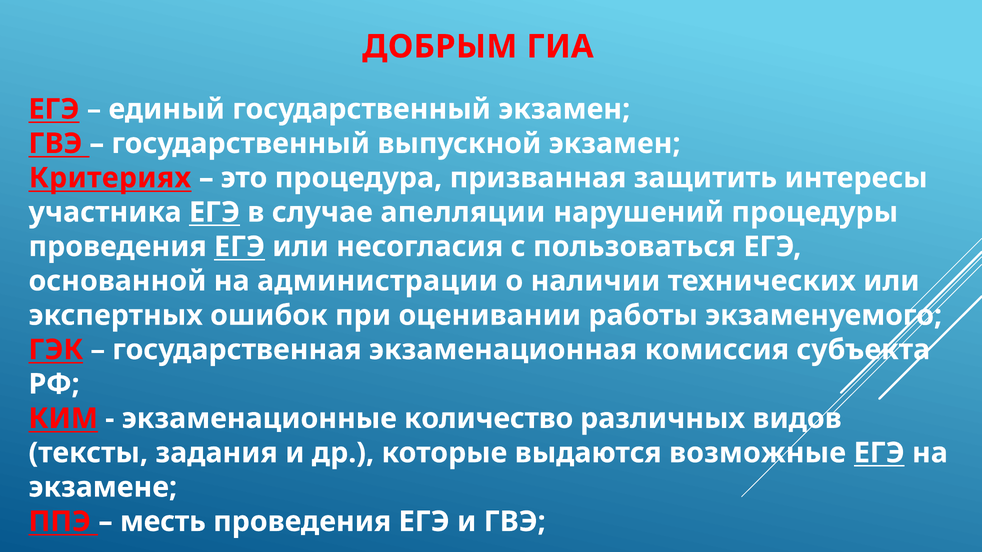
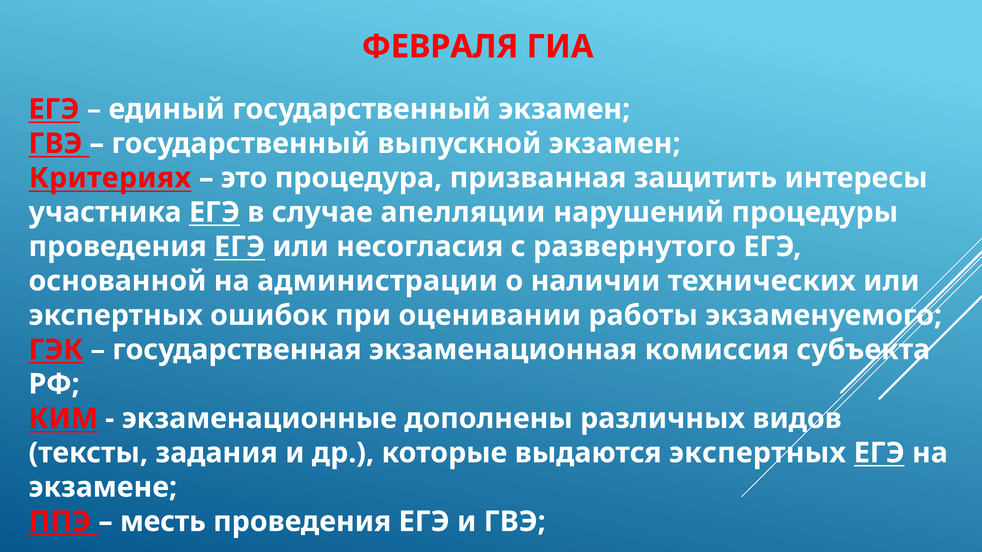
ДОБРЫМ: ДОБРЫМ -> ФЕВРАЛЯ (440, 47)
пользоваться: пользоваться -> развернутого (634, 247)
количество: количество -> дополнены (489, 419)
выдаются возможные: возможные -> экспертных (757, 453)
